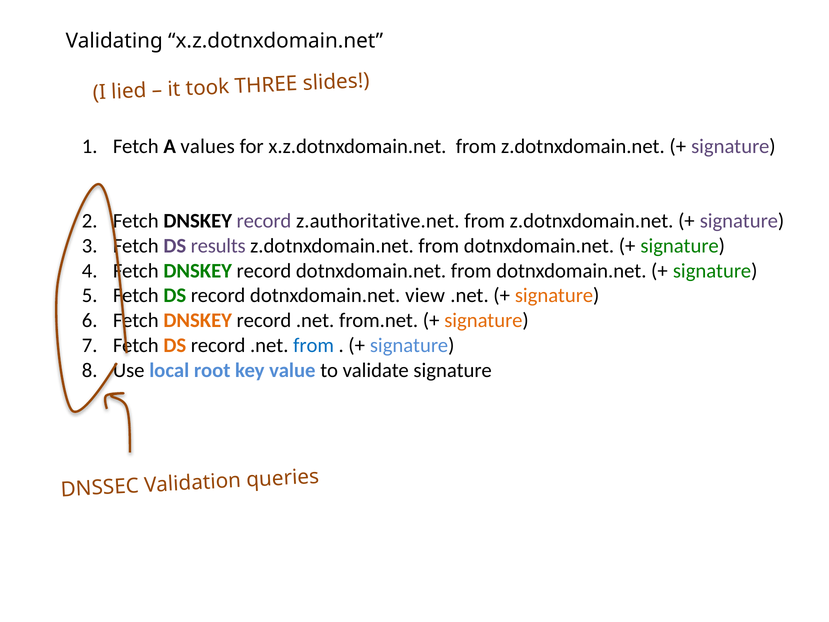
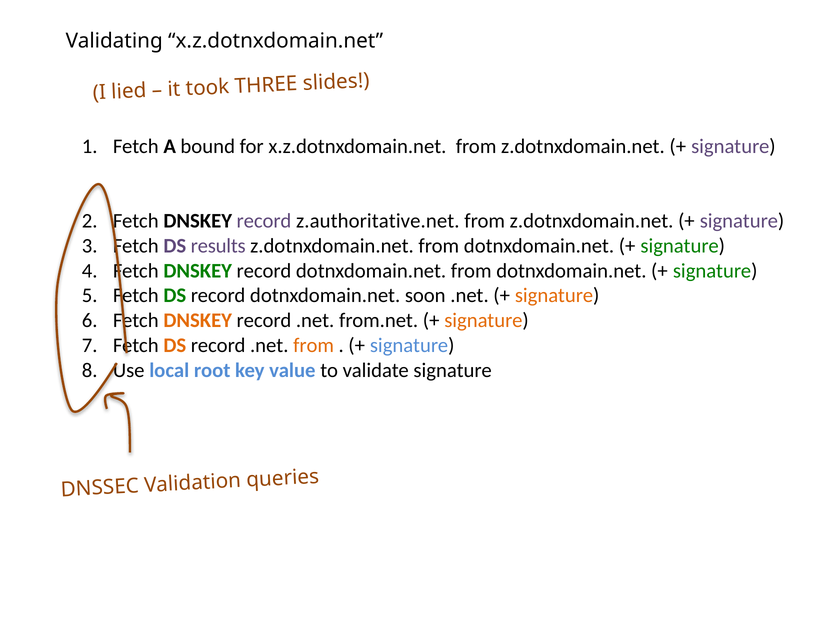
values: values -> bound (208, 146)
view: view -> soon (425, 295)
from colour: blue -> orange (314, 345)
